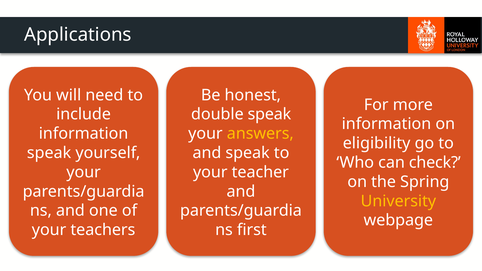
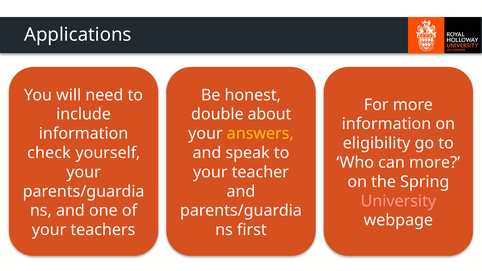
double speak: speak -> about (269, 114)
speak: speak -> check (49, 153)
can check: check -> more (435, 163)
University colour: yellow -> pink (398, 201)
